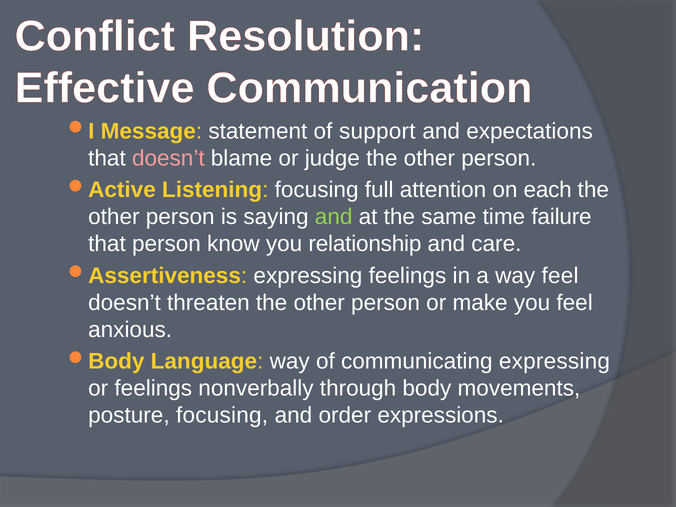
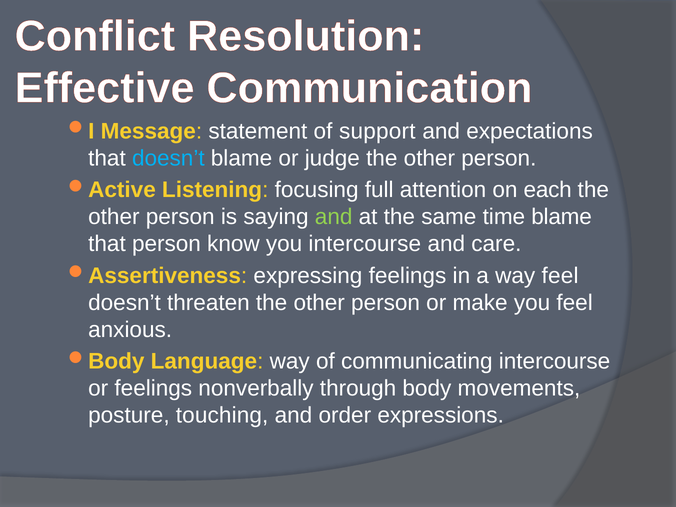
doesn’t colour: pink -> light blue (168, 158)
time failure: failure -> blame (562, 217)
you relationship: relationship -> intercourse (365, 244)
communicating expressing: expressing -> intercourse (555, 361)
posture focusing: focusing -> touching (222, 416)
